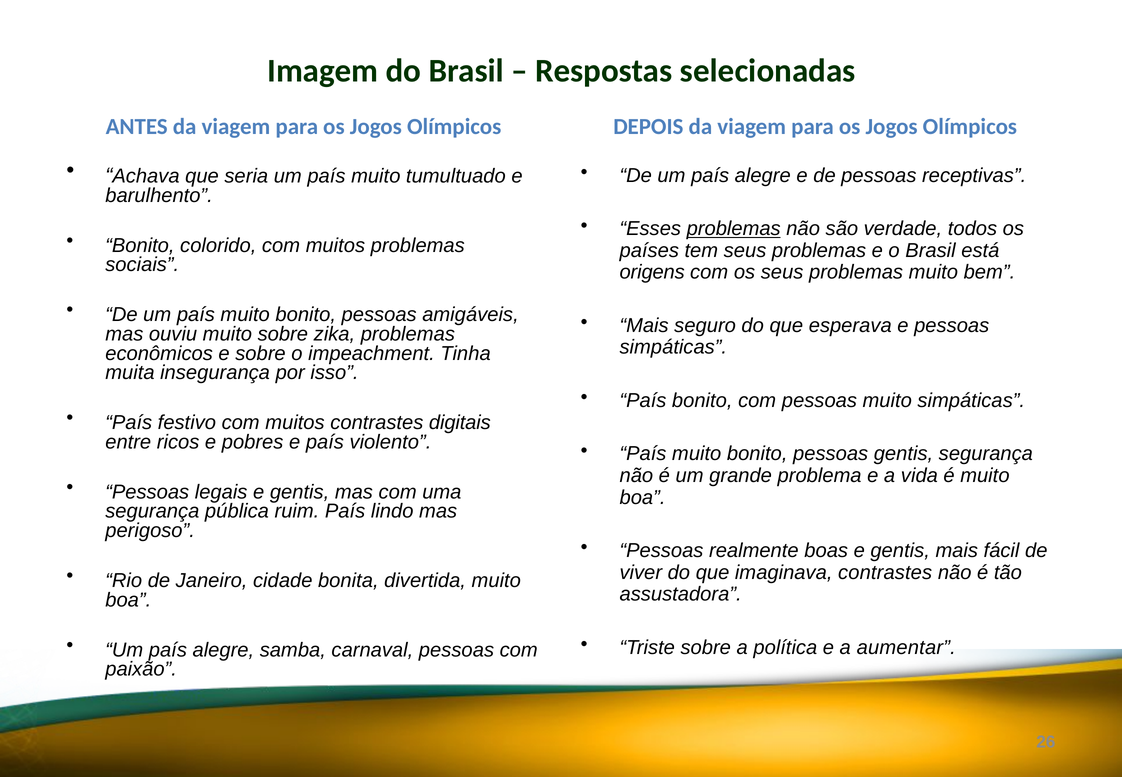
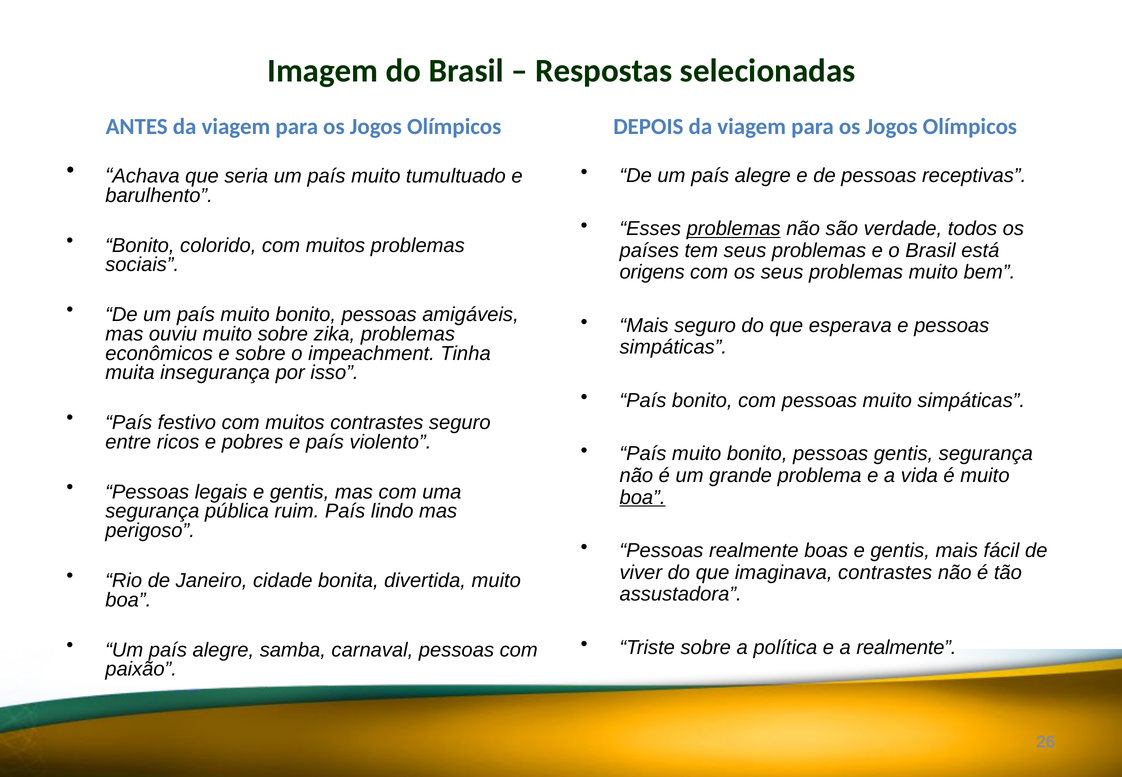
contrastes digitais: digitais -> seguro (460, 423)
boa underline: none -> present (643, 497)
a aumentar: aumentar -> realmente (906, 647)
